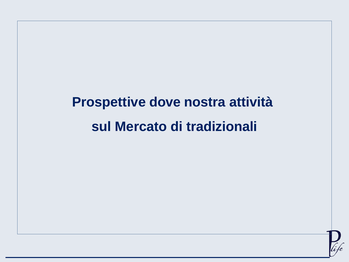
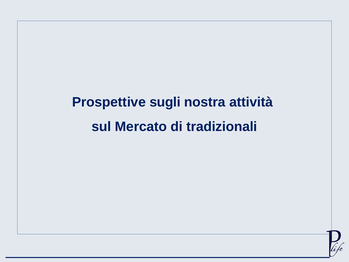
dove: dove -> sugli (165, 102)
